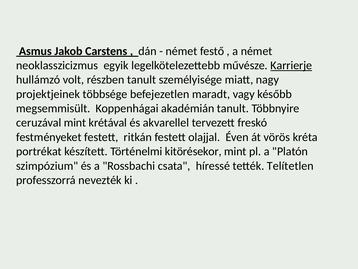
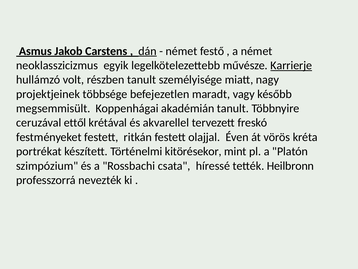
dán underline: none -> present (148, 51)
ceruzával mint: mint -> ettől (75, 123)
Telítetlen: Telítetlen -> Heilbronn (290, 166)
